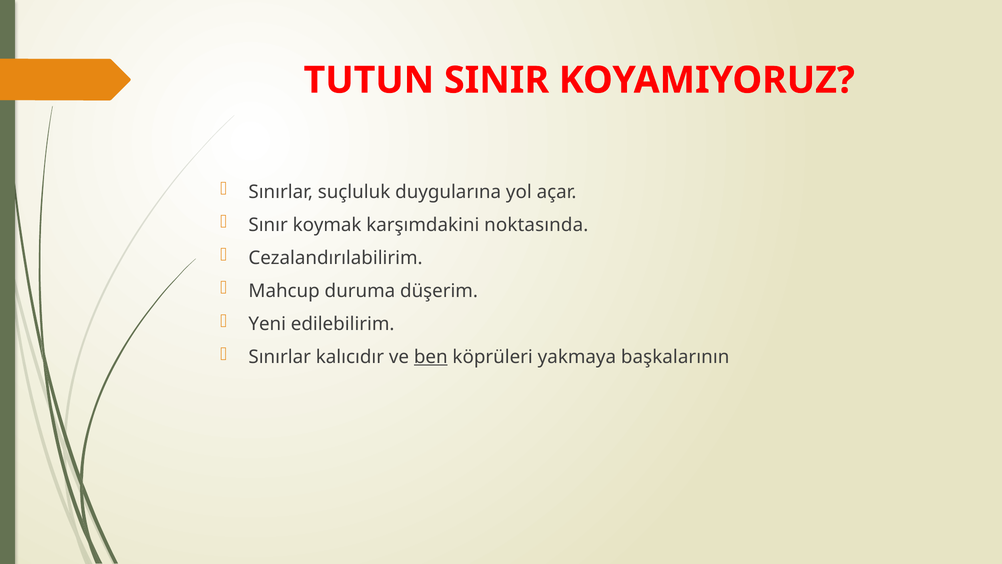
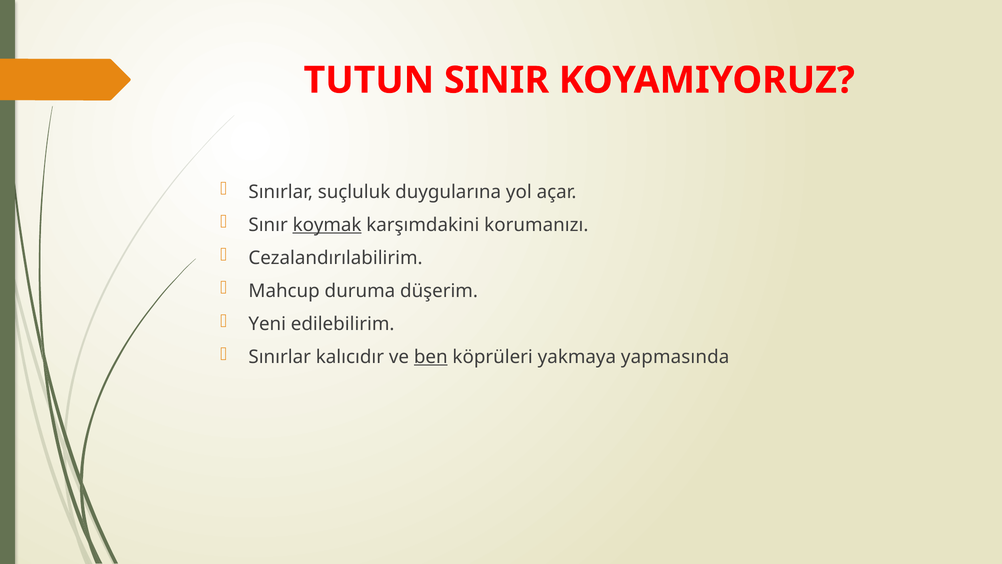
koymak underline: none -> present (327, 225)
noktasında: noktasında -> korumanızı (536, 225)
başkalarının: başkalarının -> yapmasında (675, 357)
